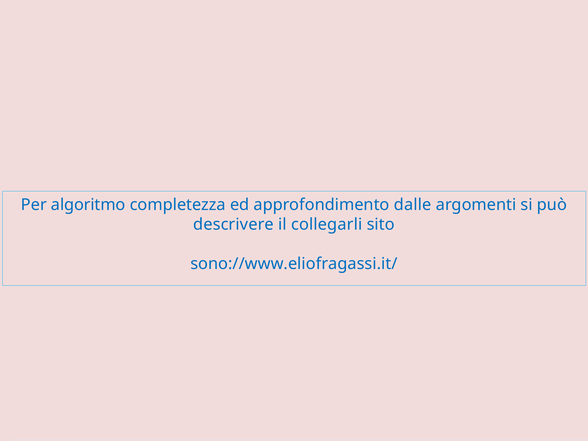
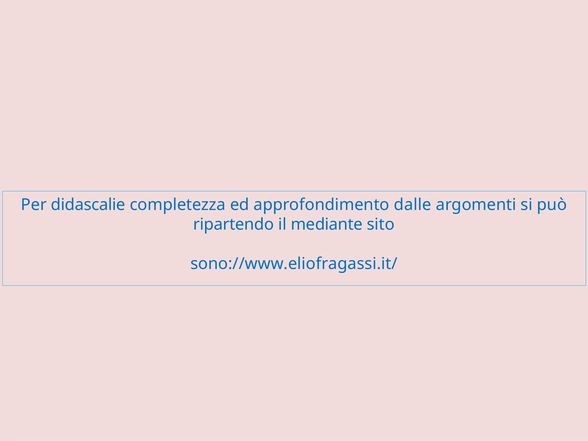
algoritmo: algoritmo -> didascalie (88, 205)
descrivere: descrivere -> ripartendo (234, 225)
collegarli: collegarli -> mediante (327, 225)
